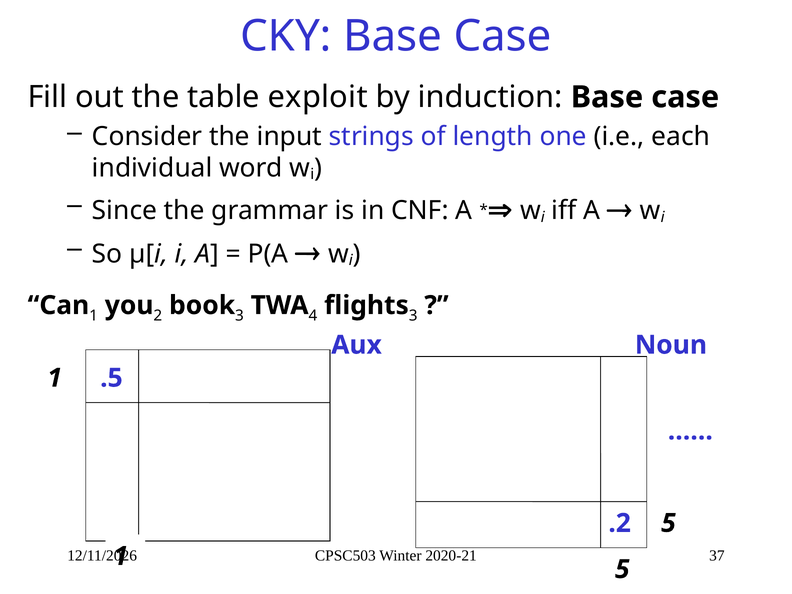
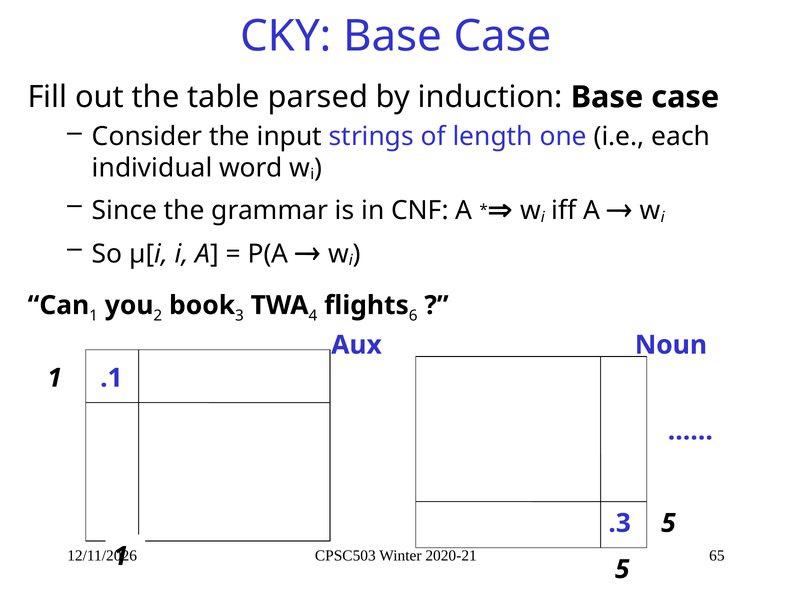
exploit: exploit -> parsed (318, 97)
3: 3 -> 6 (413, 316)
.5: .5 -> .1 (111, 378)
.2: .2 -> .3 (620, 523)
37: 37 -> 65 (717, 555)
